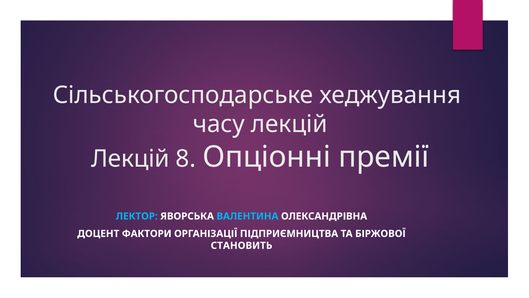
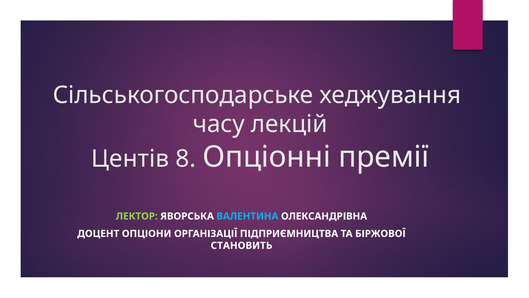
Лекцій: Лекцій -> Центів (130, 159)
ЛЕКТОР colour: light blue -> light green (137, 216)
ФАКТОРИ: ФАКТОРИ -> ОПЦІОНИ (147, 233)
